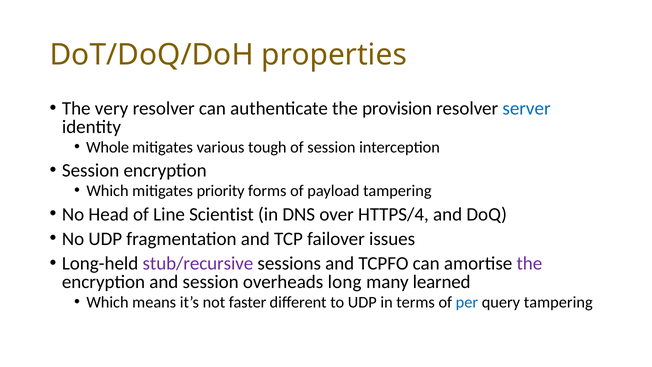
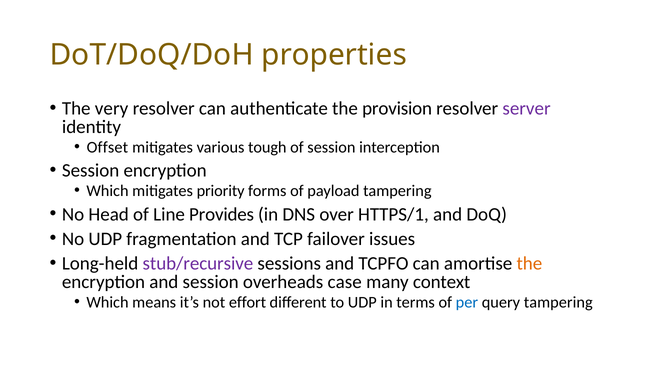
server colour: blue -> purple (527, 109)
Whole: Whole -> Offset (107, 147)
Scientist: Scientist -> Provides (222, 214)
HTTPS/4: HTTPS/4 -> HTTPS/1 (393, 214)
the colour: purple -> orange (529, 263)
long: long -> case (345, 282)
learned: learned -> context (442, 282)
faster: faster -> effort (248, 302)
